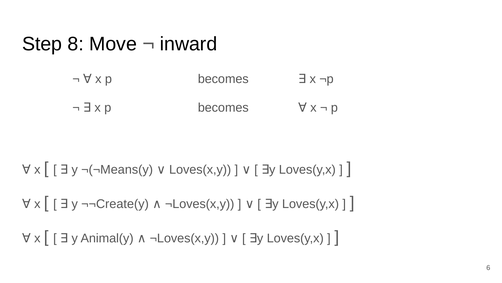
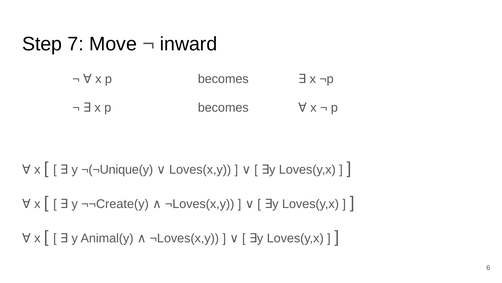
8: 8 -> 7 (76, 44)
¬(¬Means(y: ¬(¬Means(y -> ¬(¬Unique(y (117, 169)
